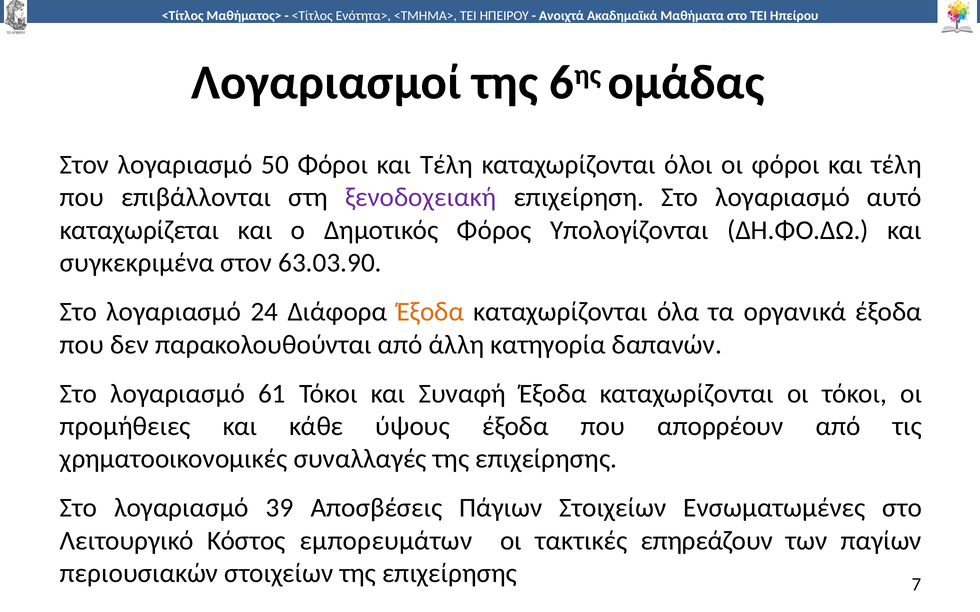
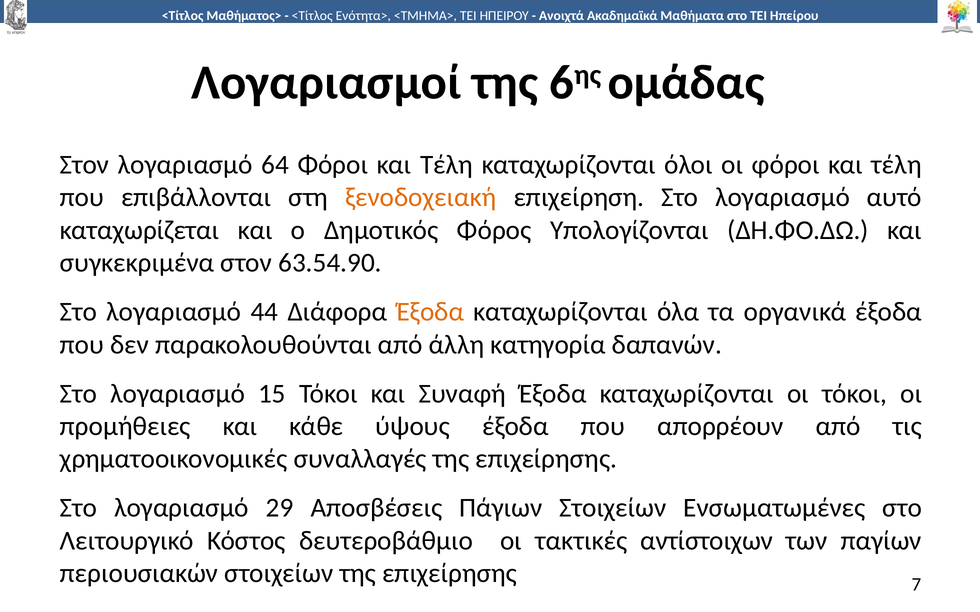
50: 50 -> 64 (275, 165)
ξενοδοχειακή colour: purple -> orange (421, 198)
63.03.90: 63.03.90 -> 63.54.90 (330, 263)
24: 24 -> 44 (264, 312)
61: 61 -> 15 (272, 394)
39: 39 -> 29 (280, 508)
εμπορευμάτων: εμπορευμάτων -> δευτεροβάθμιο (386, 541)
επηρεάζουν: επηρεάζουν -> αντίστοιχων (707, 541)
